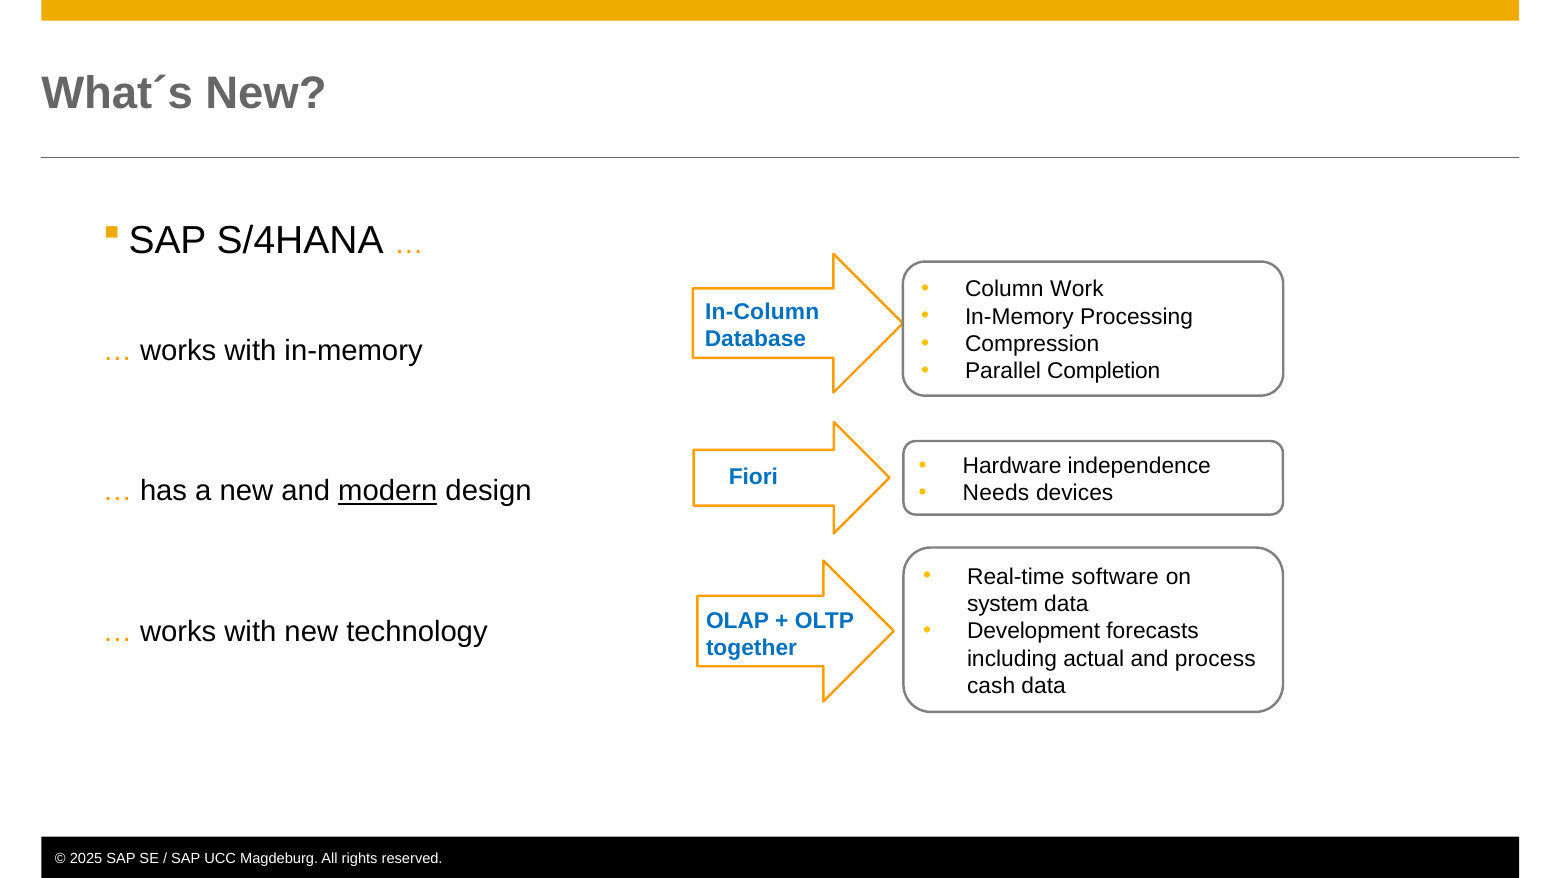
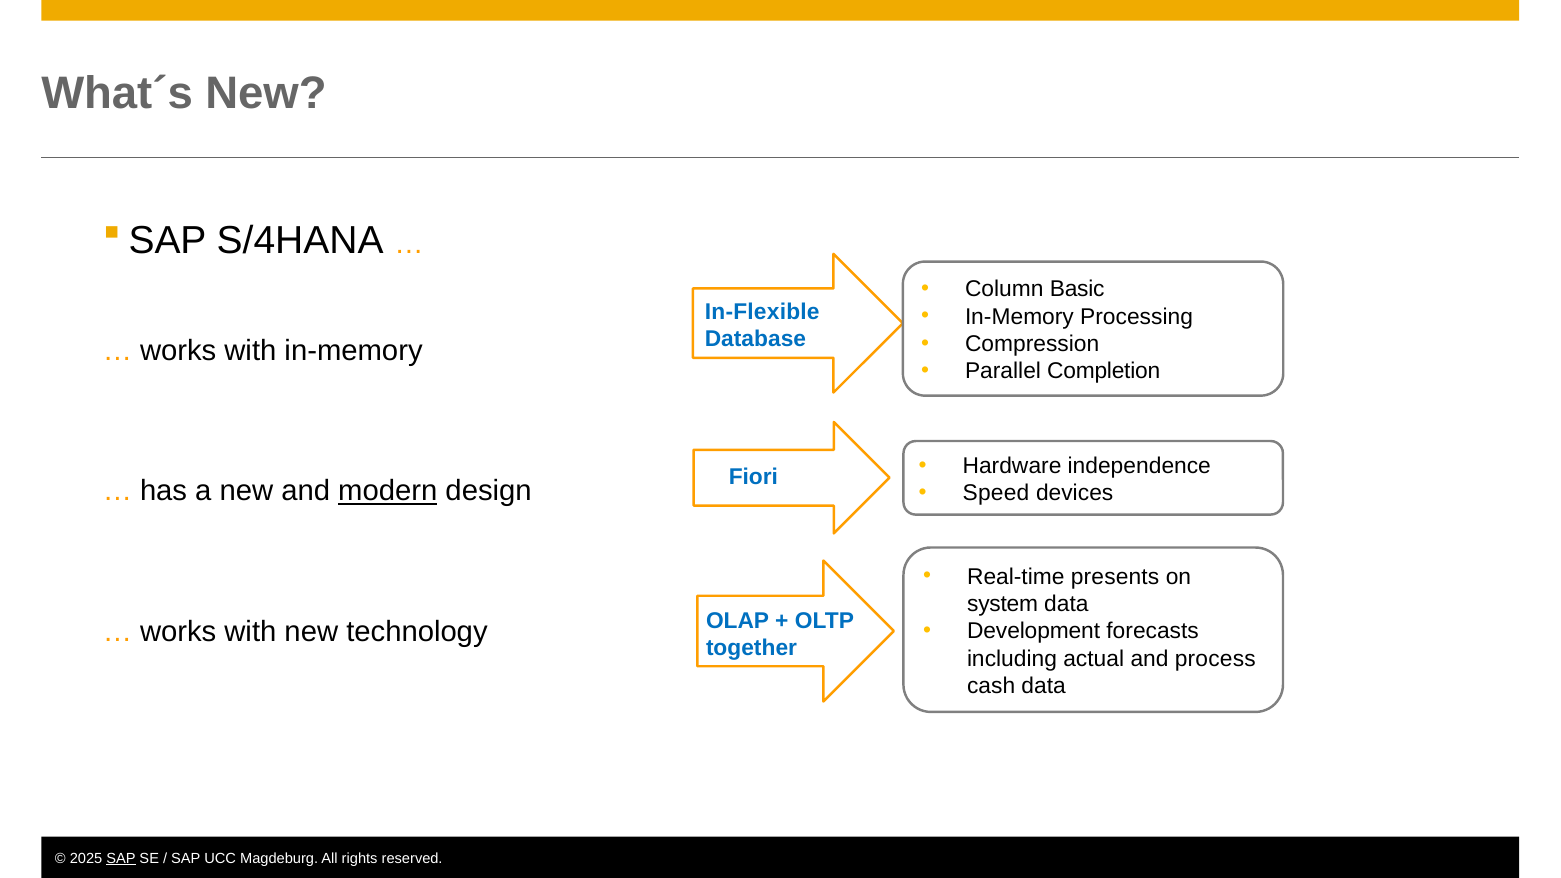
Work: Work -> Basic (1077, 289)
In-Column: In-Column -> In-Flexible (762, 312)
Needs: Needs -> Speed (996, 493)
software: software -> presents (1115, 577)
SAP underline: none -> present (121, 858)
